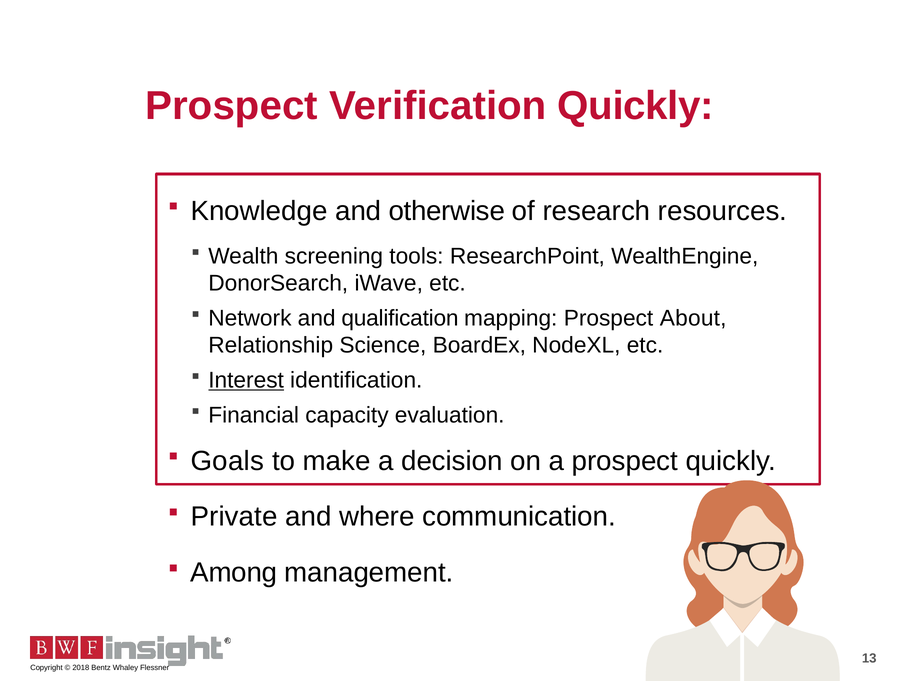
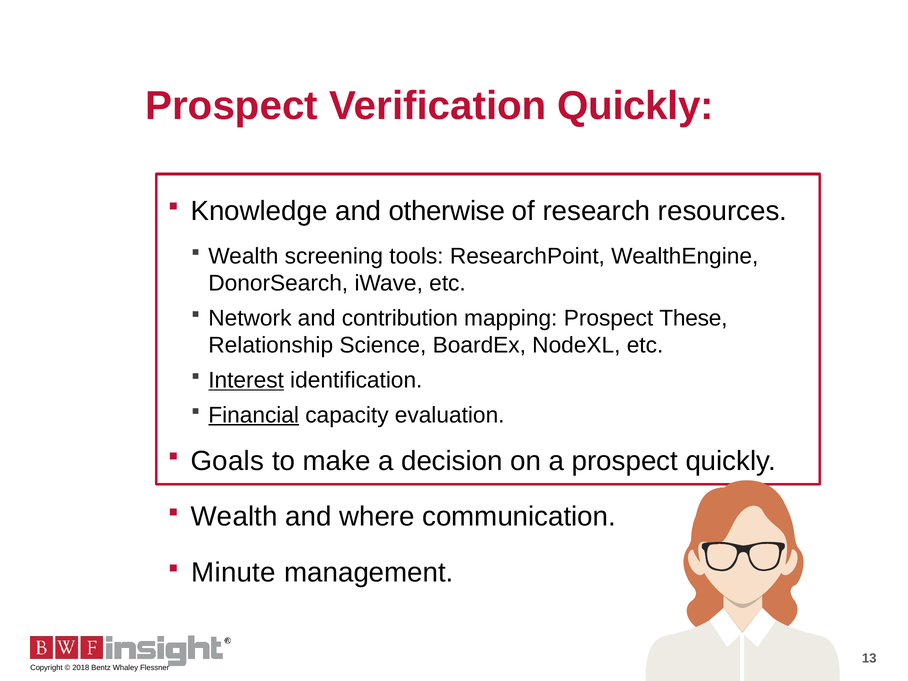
qualification: qualification -> contribution (400, 318)
About: About -> These (693, 318)
Financial underline: none -> present (254, 415)
Private: Private -> Wealth (234, 517)
Among: Among -> Minute (234, 573)
